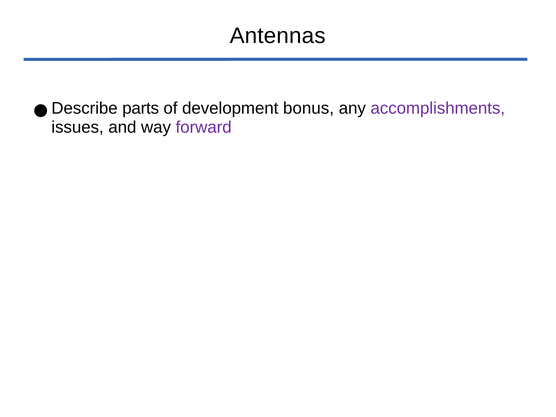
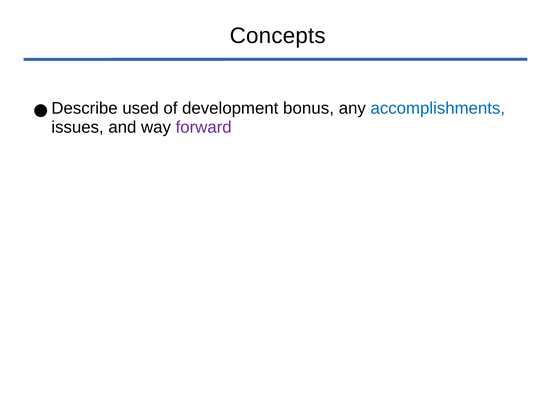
Antennas: Antennas -> Concepts (278, 36)
parts: parts -> used (141, 108)
accomplishments colour: purple -> blue (438, 108)
